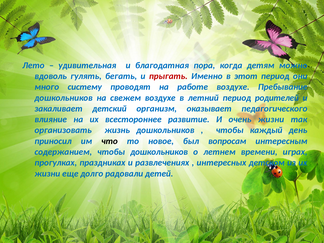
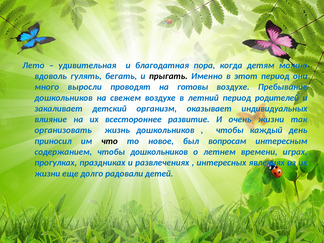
прыгать colour: red -> black (168, 76)
систему: систему -> выросли (85, 87)
работе: работе -> готовы (193, 87)
педагогического: педагогического -> индивидуальных (274, 109)
детском: детском -> явлениях (267, 163)
